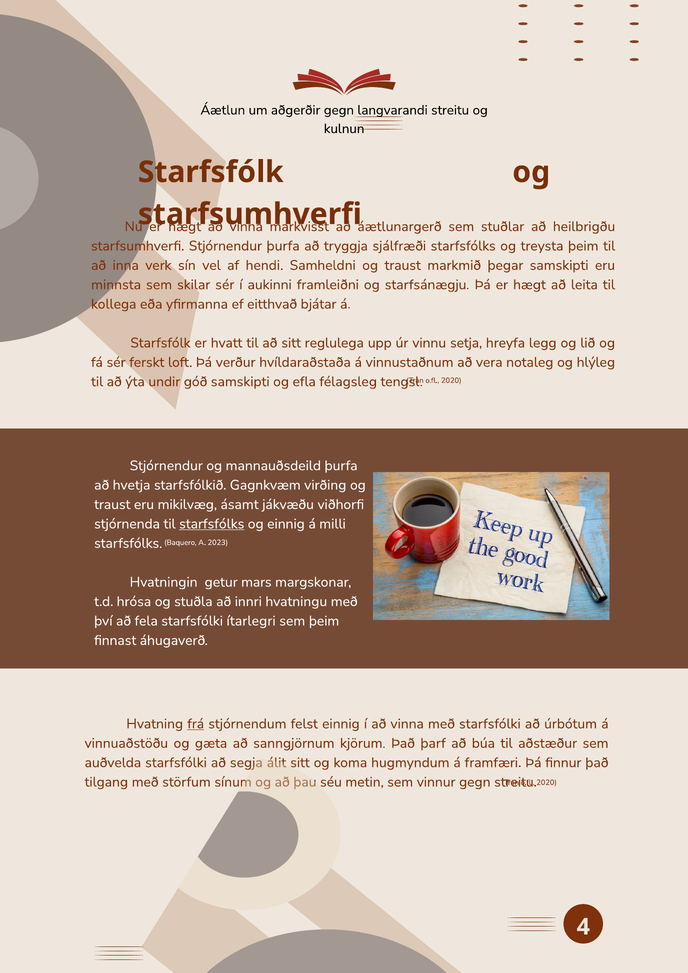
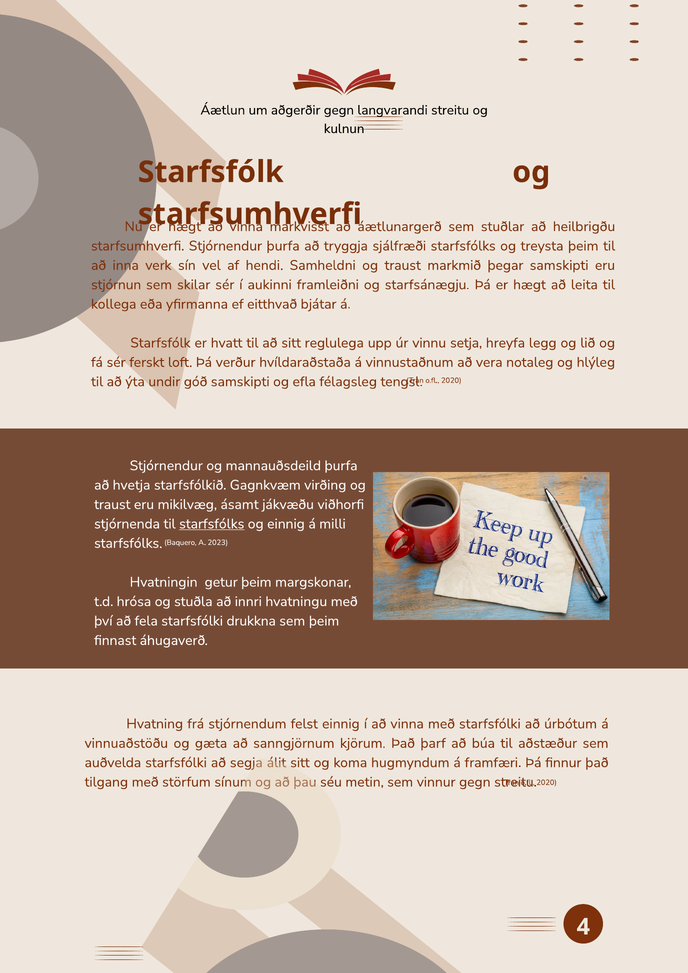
minnsta: minnsta -> stjórnun (116, 285)
getur mars: mars -> þeim (256, 582)
ítarlegri: ítarlegri -> drukkna (251, 621)
frá underline: present -> none (196, 724)
